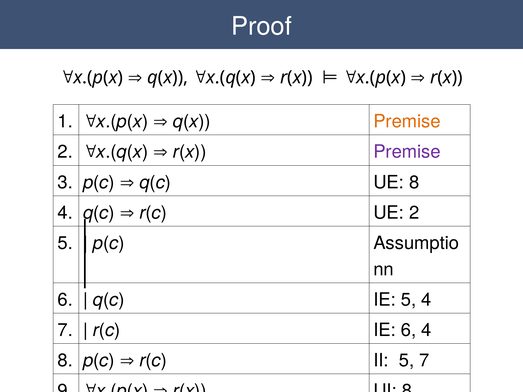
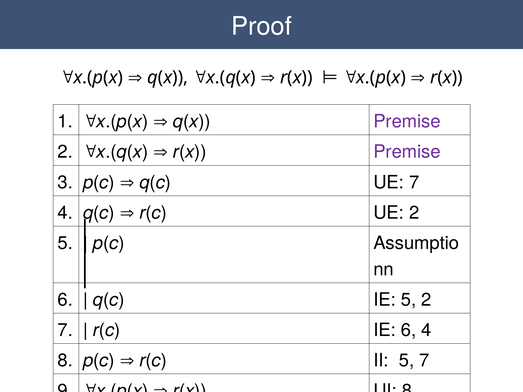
Premise colour: orange -> purple (407, 122)
UE 8: 8 -> 7 (414, 182)
5 4: 4 -> 2 (426, 300)
